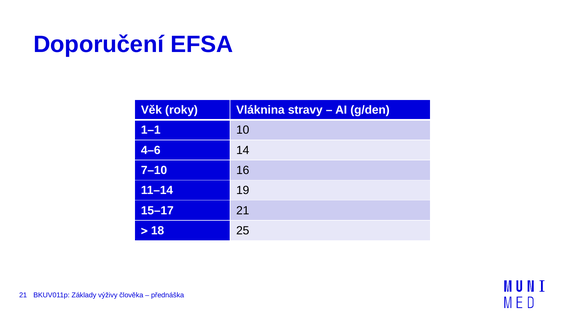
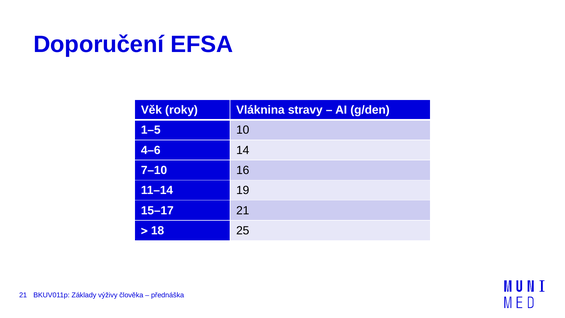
1–1: 1–1 -> 1–5 (151, 130)
